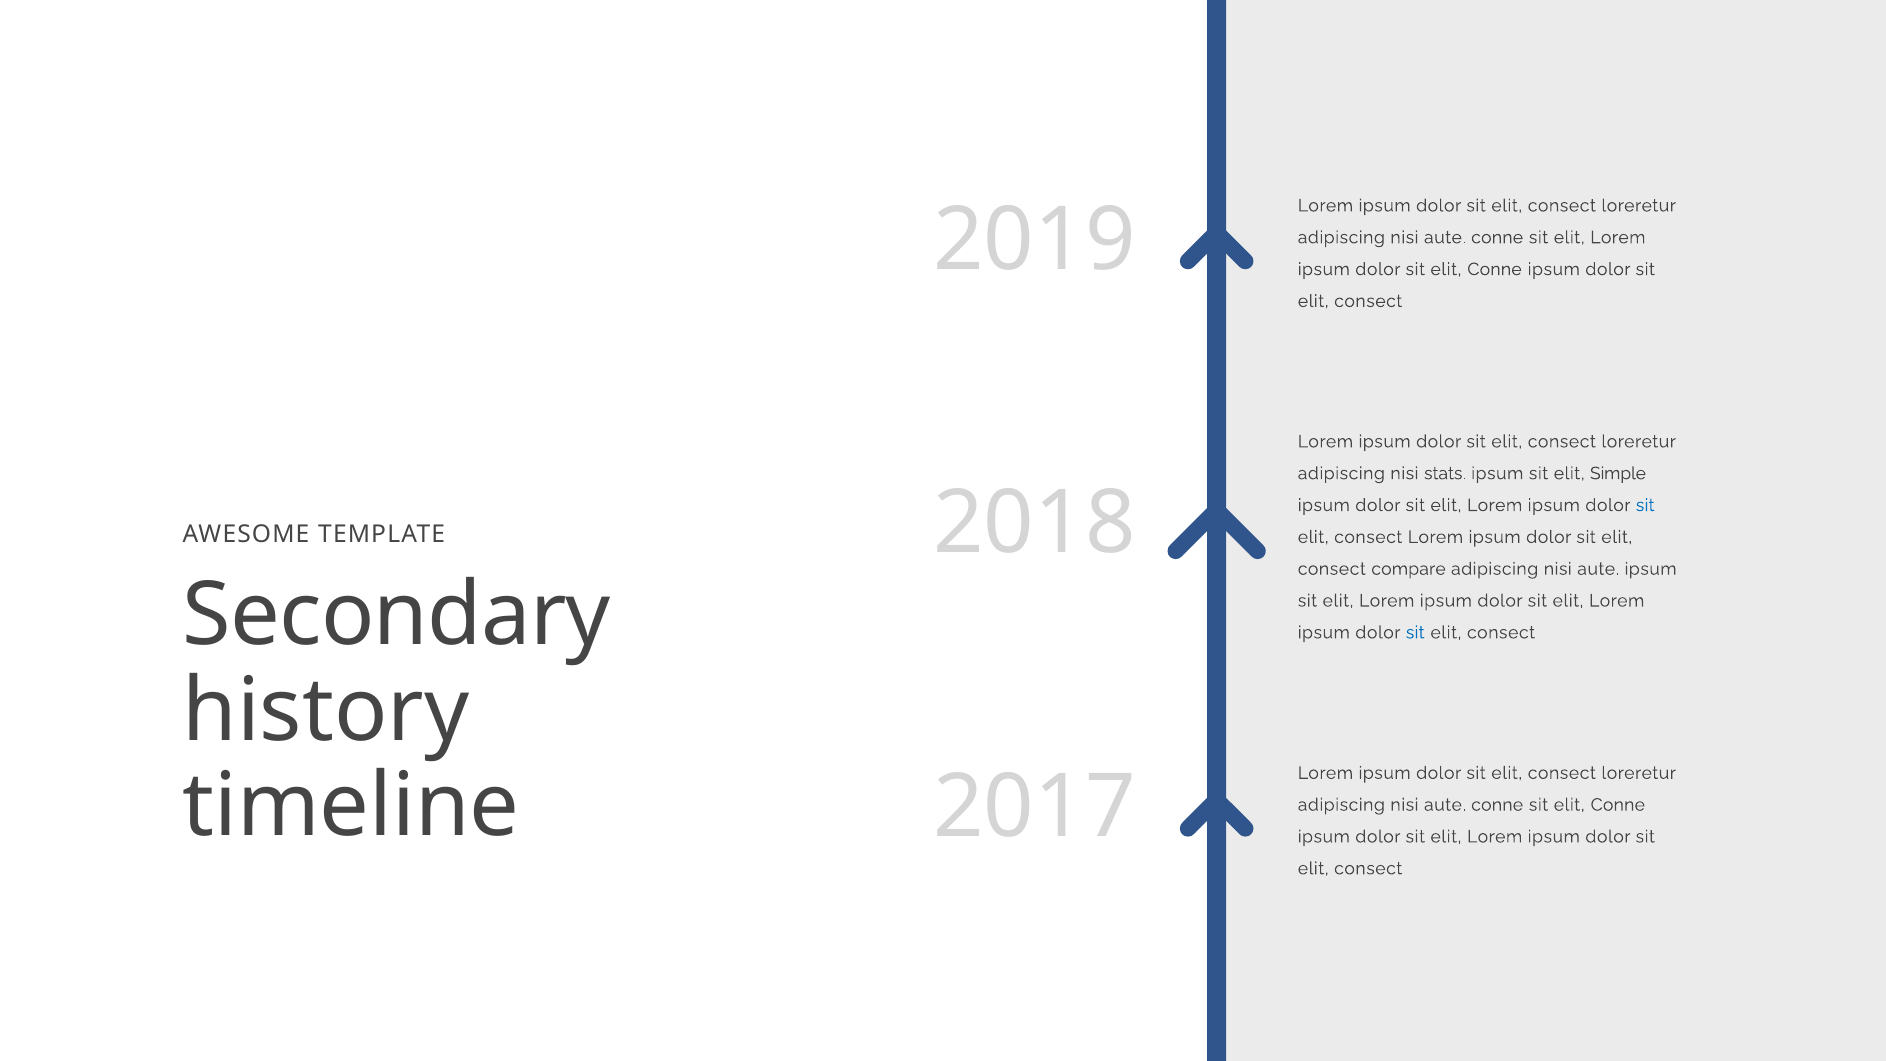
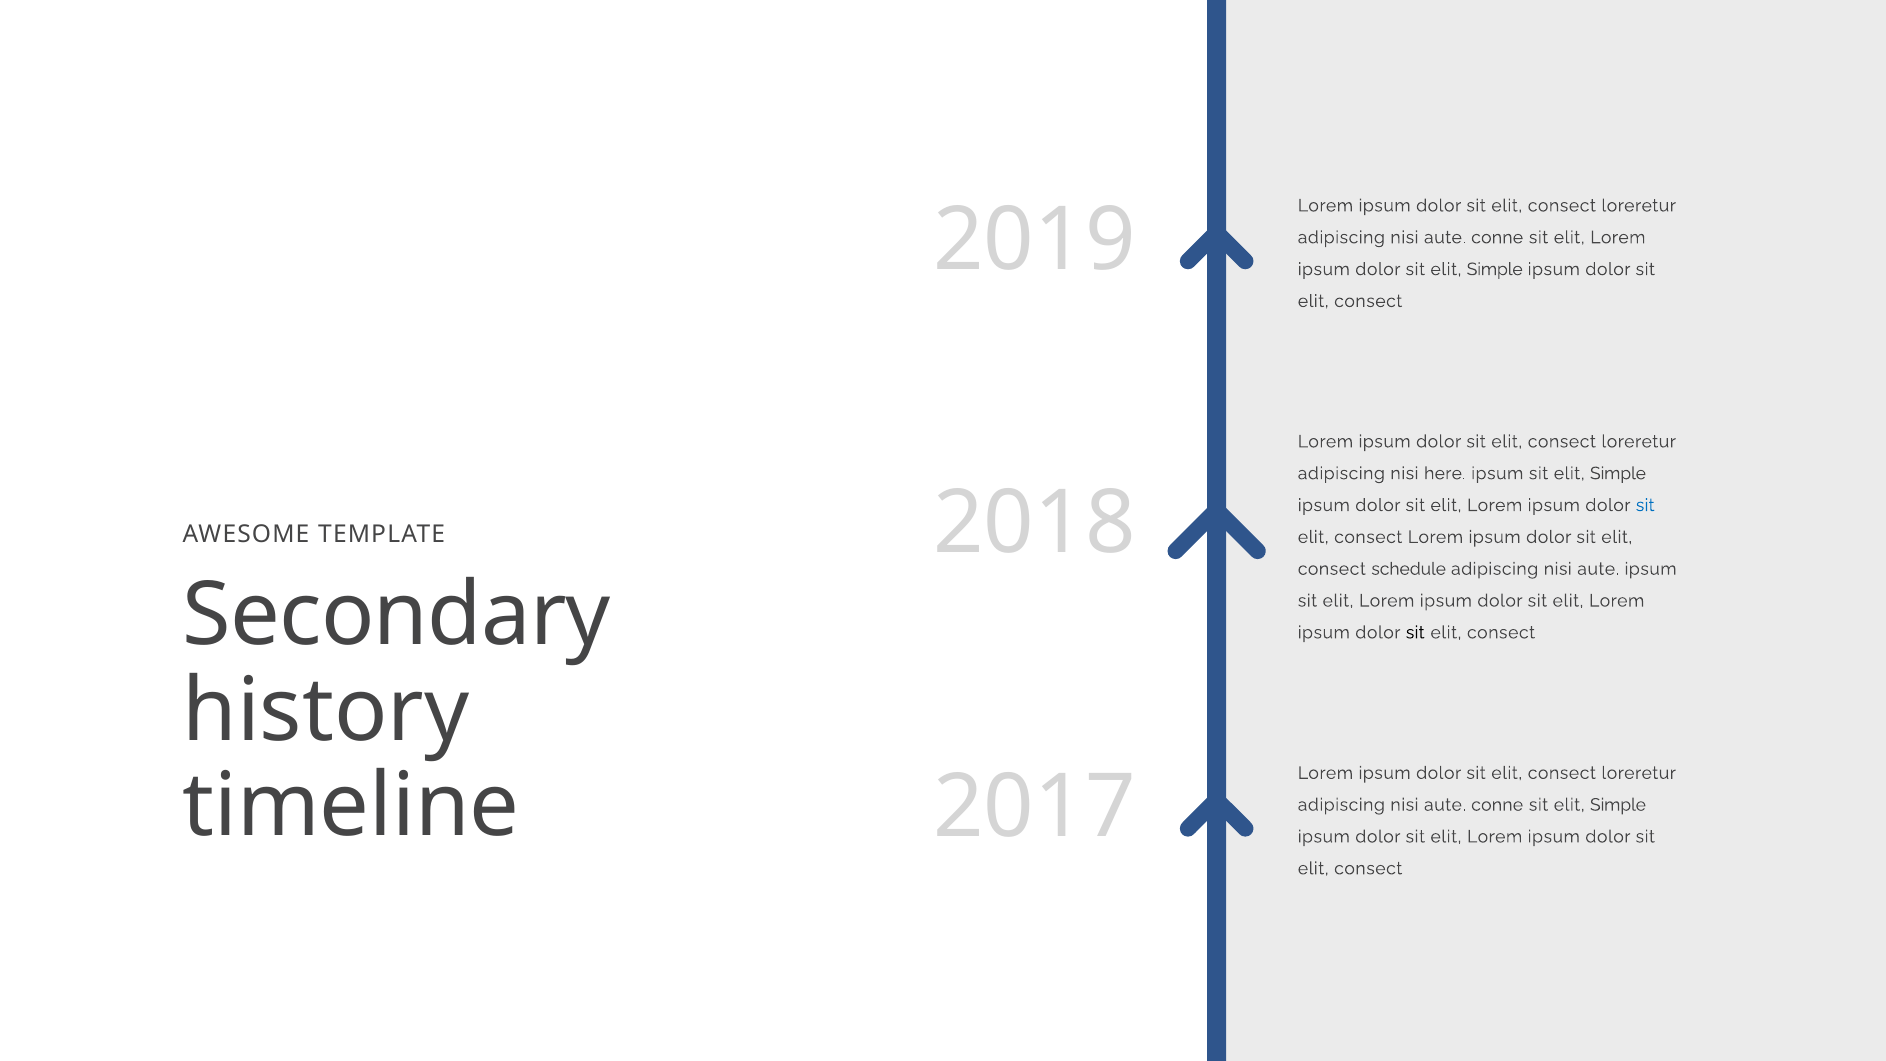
dolor sit elit Conne: Conne -> Simple (1495, 269)
stats: stats -> here (1445, 473)
compare: compare -> schedule (1409, 569)
sit colour: blue -> black (1415, 632)
Conne: Conne -> Simple (1618, 805)
